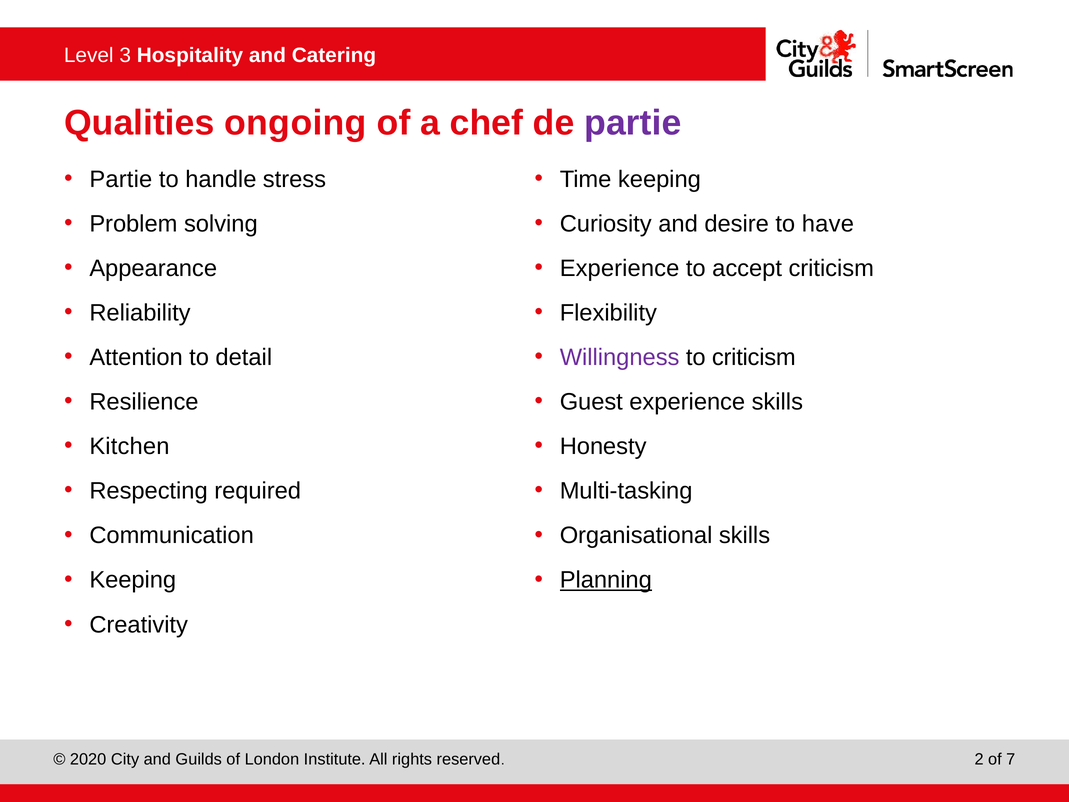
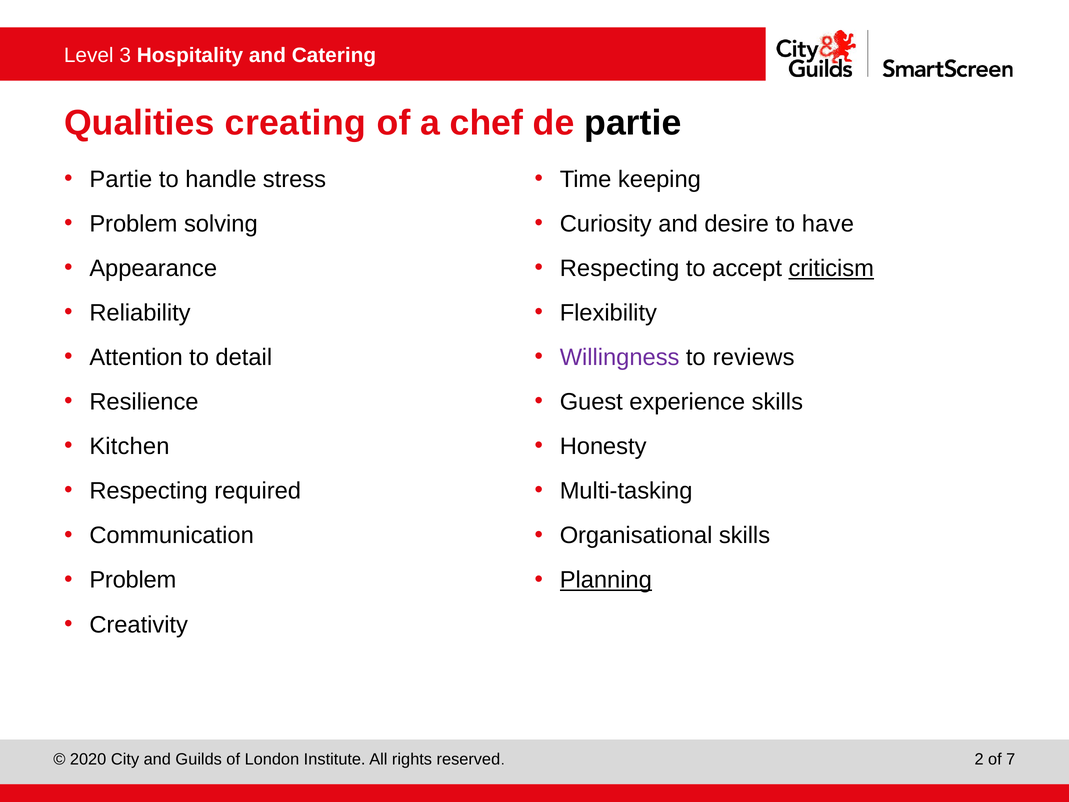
ongoing: ongoing -> creating (295, 123)
partie colour: purple -> black (633, 123)
Experience: Experience -> Respecting (620, 268)
criticism underline: none -> present (831, 268)
to criticism: criticism -> reviews (754, 357)
Keeping: Keeping -> Problem (133, 580)
